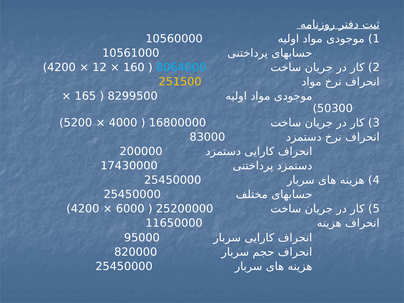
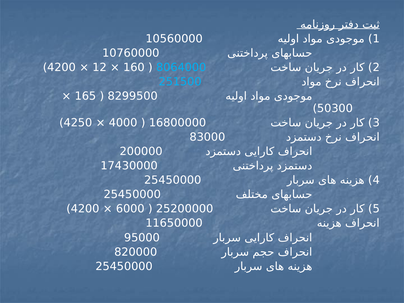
10561000: 10561000 -> 10760000 (131, 53)
251500 colour: yellow -> light blue (180, 82)
5200: 5200 -> 4250 (78, 123)
